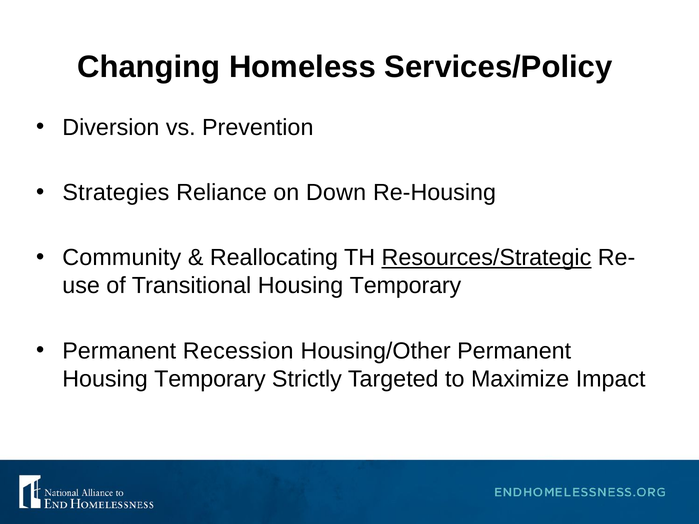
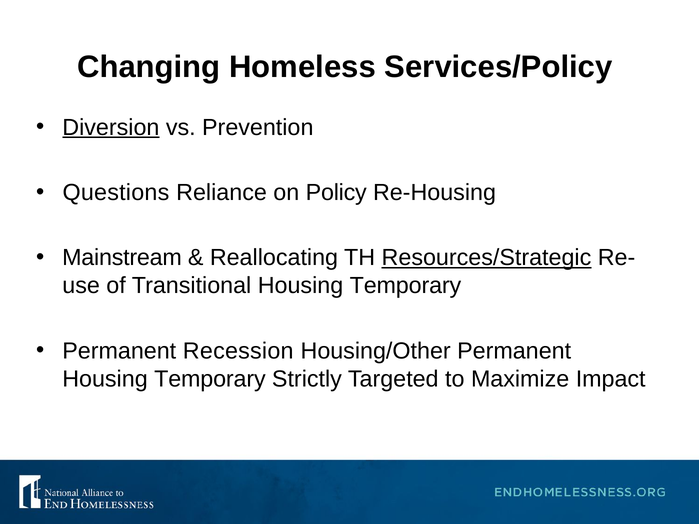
Diversion underline: none -> present (111, 127)
Strategies: Strategies -> Questions (116, 193)
Down: Down -> Policy (336, 193)
Community: Community -> Mainstream (122, 258)
